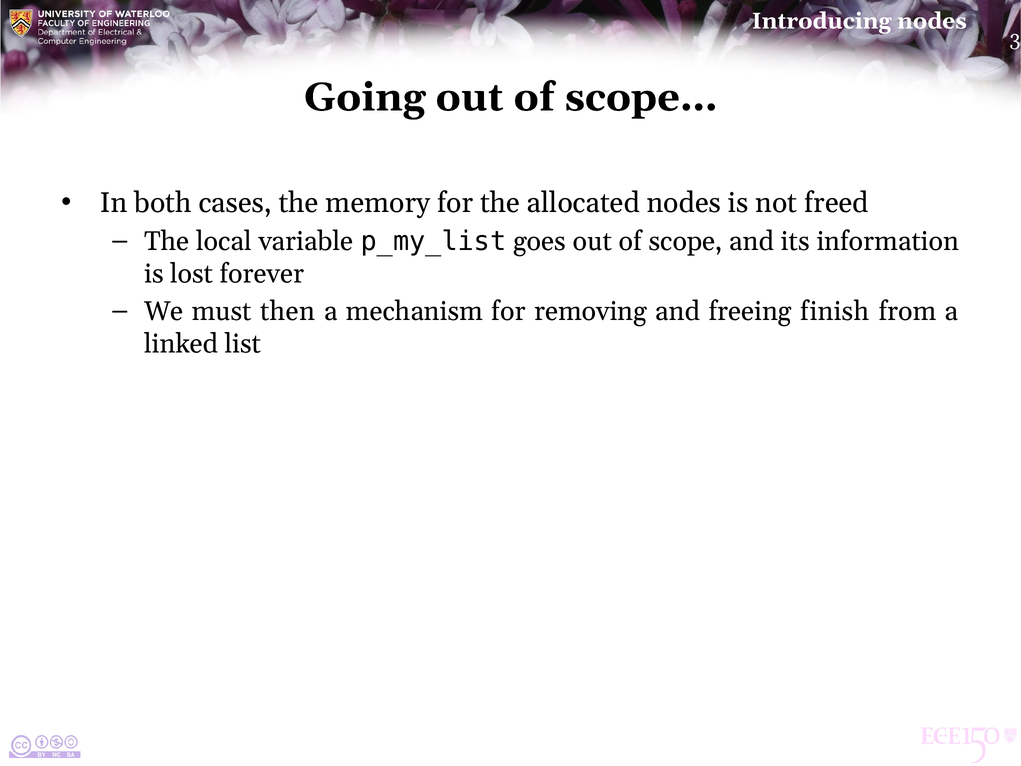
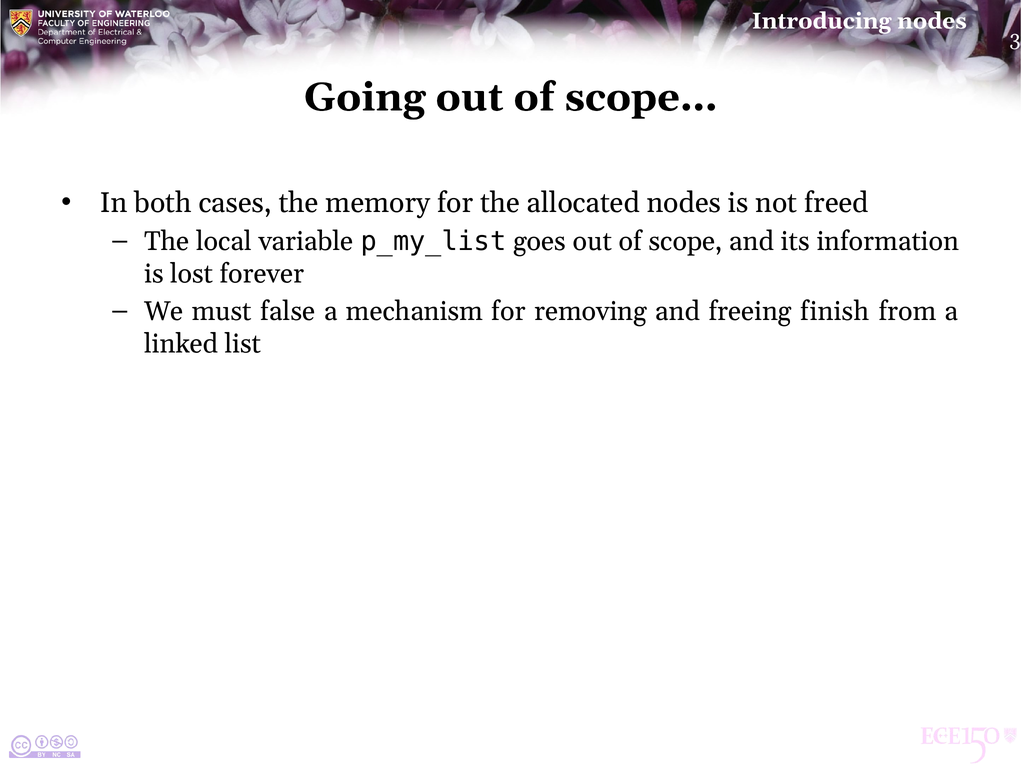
then: then -> false (288, 311)
